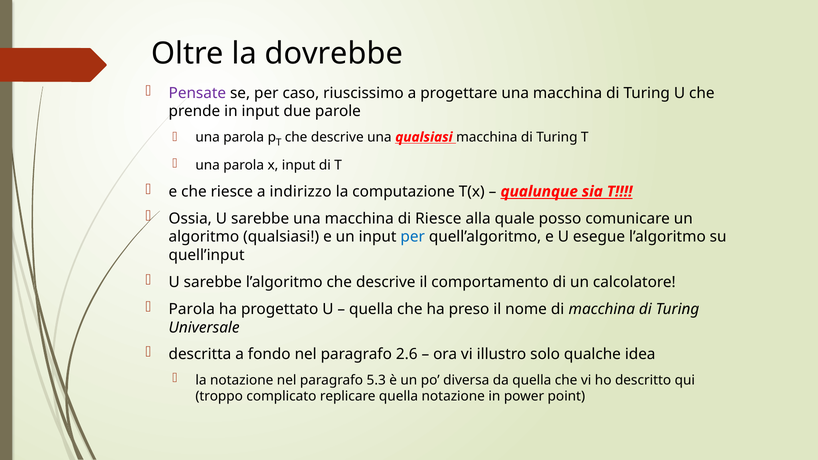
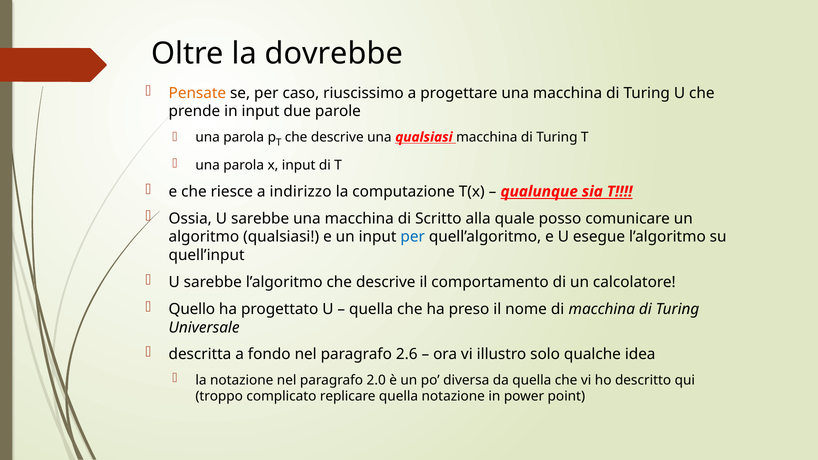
Pensate colour: purple -> orange (197, 93)
di Riesce: Riesce -> Scritto (438, 219)
Parola: Parola -> Quello (192, 309)
5.3: 5.3 -> 2.0 (376, 380)
